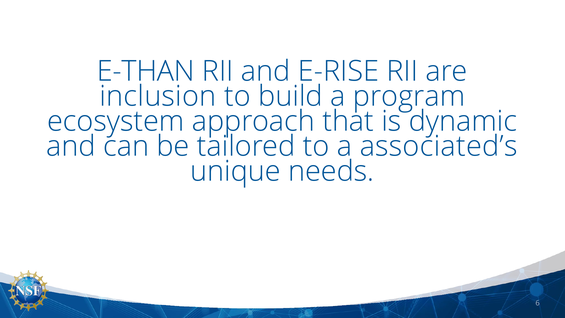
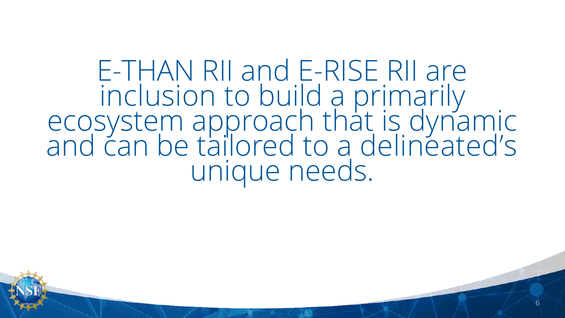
program: program -> primarily (409, 96)
associated’s: associated’s -> delineated’s (439, 146)
